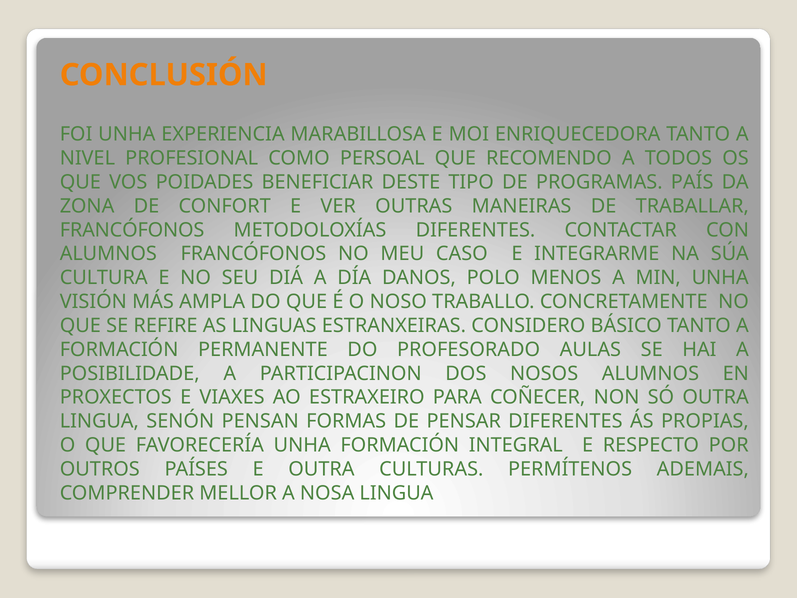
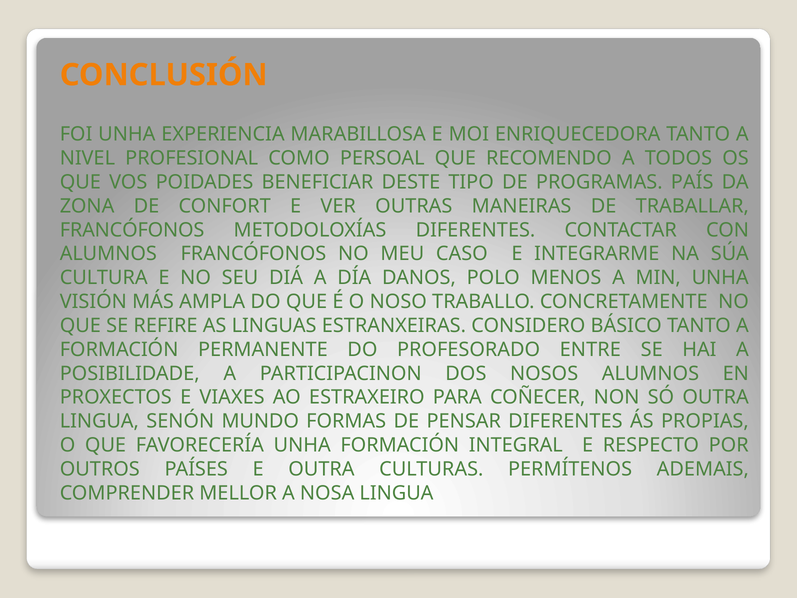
AULAS: AULAS -> ENTRE (590, 349)
PENSAN: PENSAN -> MUNDO (260, 421)
